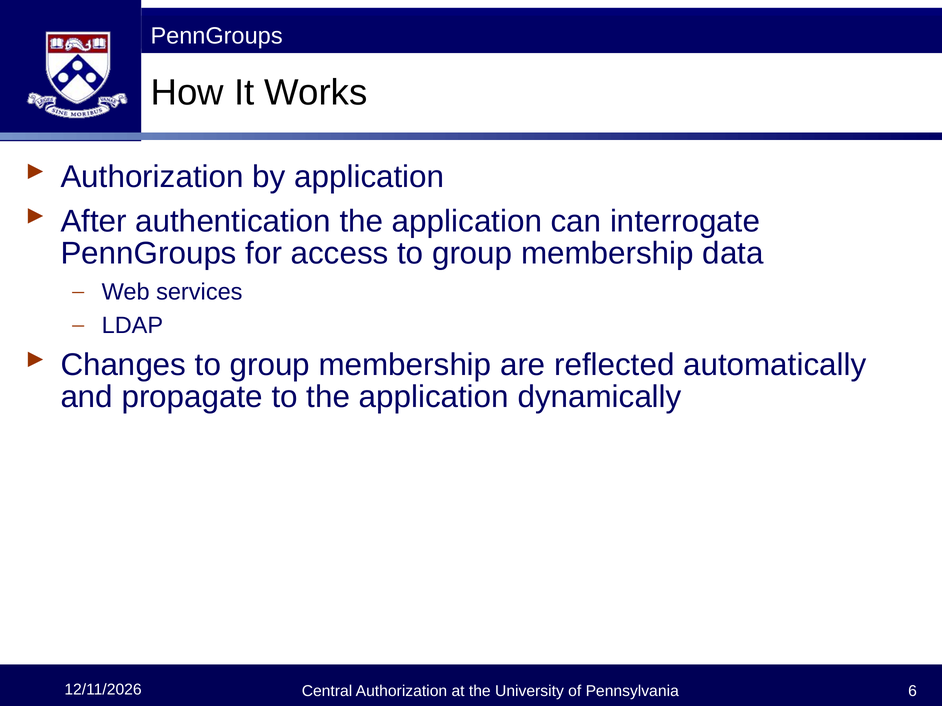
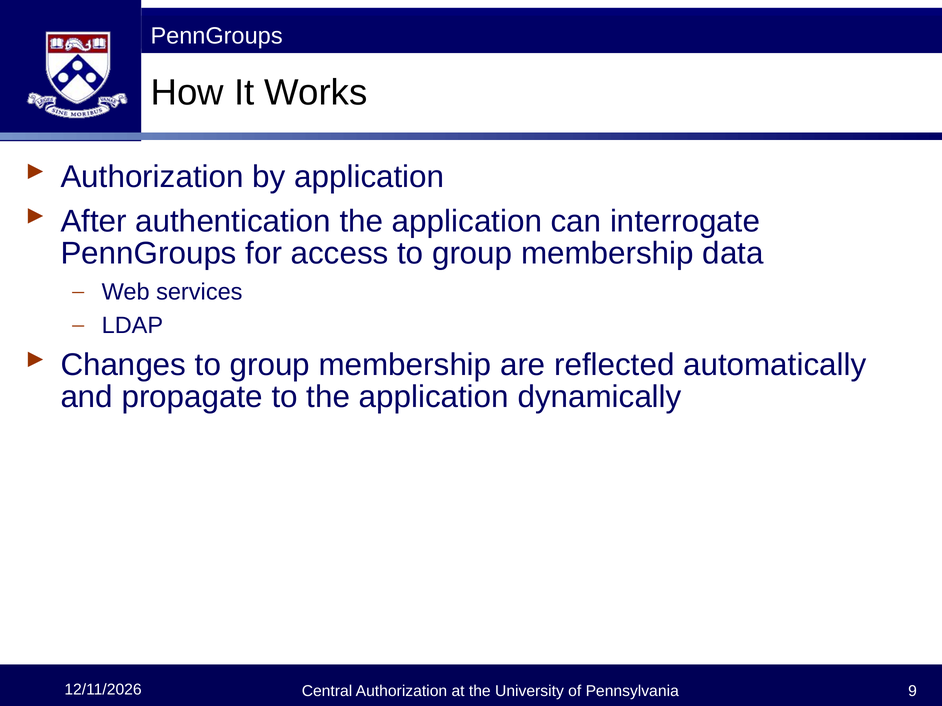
6: 6 -> 9 (913, 692)
